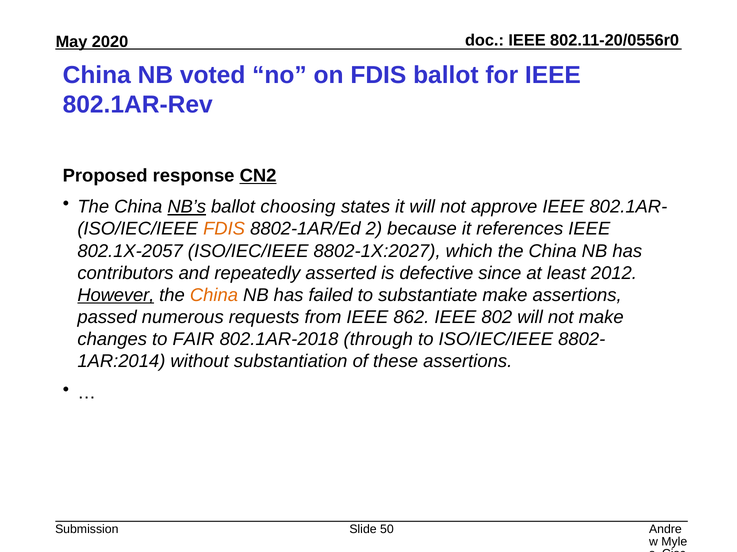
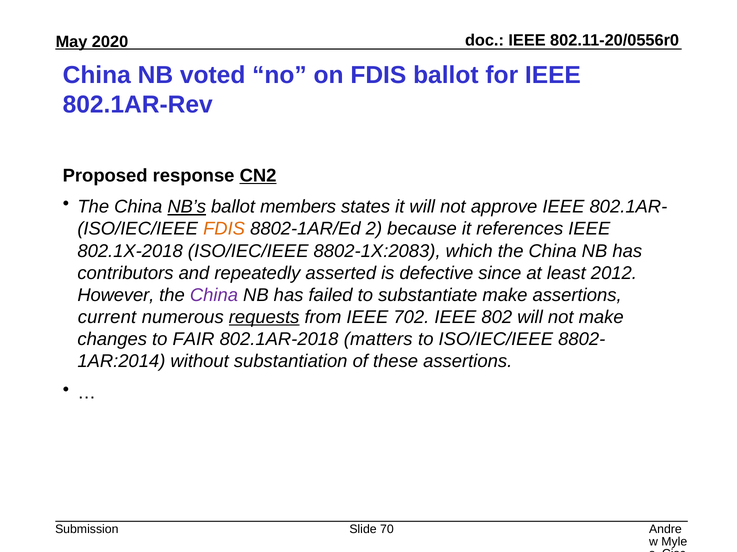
choosing: choosing -> members (298, 207)
802.1X-2057: 802.1X-2057 -> 802.1X-2018 (130, 251)
8802-1X:2027: 8802-1X:2027 -> 8802-1X:2083 (377, 251)
However underline: present -> none (116, 296)
China colour: orange -> purple (214, 296)
passed: passed -> current (107, 318)
requests underline: none -> present (264, 318)
862: 862 -> 702 (411, 318)
through: through -> matters (378, 340)
50: 50 -> 70 (387, 530)
